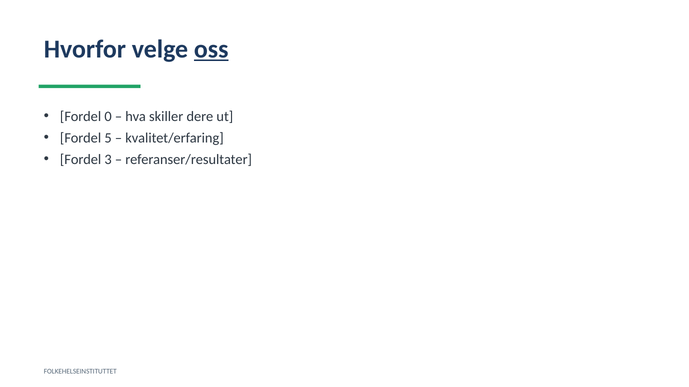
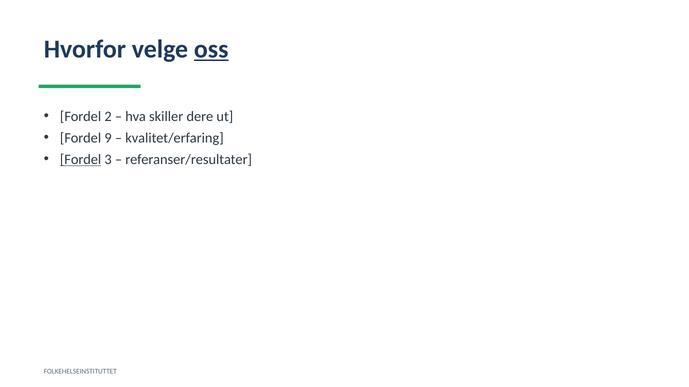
0: 0 -> 2 (108, 117)
5: 5 -> 9 (108, 138)
Fordel underline: none -> present (81, 160)
